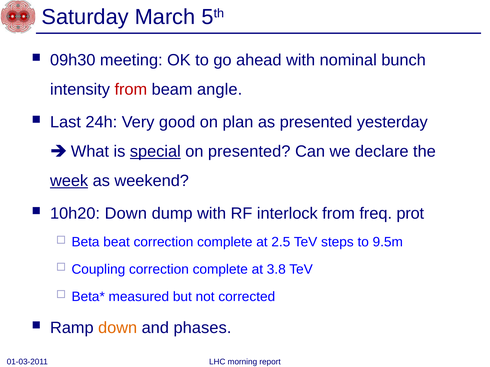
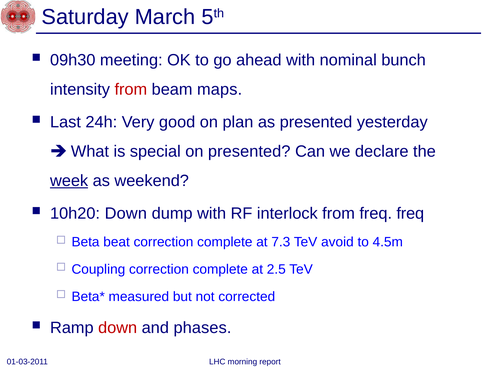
angle: angle -> maps (220, 90)
special underline: present -> none (155, 152)
freq prot: prot -> freq (410, 214)
2.5: 2.5 -> 7.3 (281, 242)
steps: steps -> avoid (337, 242)
9.5m: 9.5m -> 4.5m (388, 242)
3.8: 3.8 -> 2.5 (276, 270)
down colour: orange -> red (118, 328)
